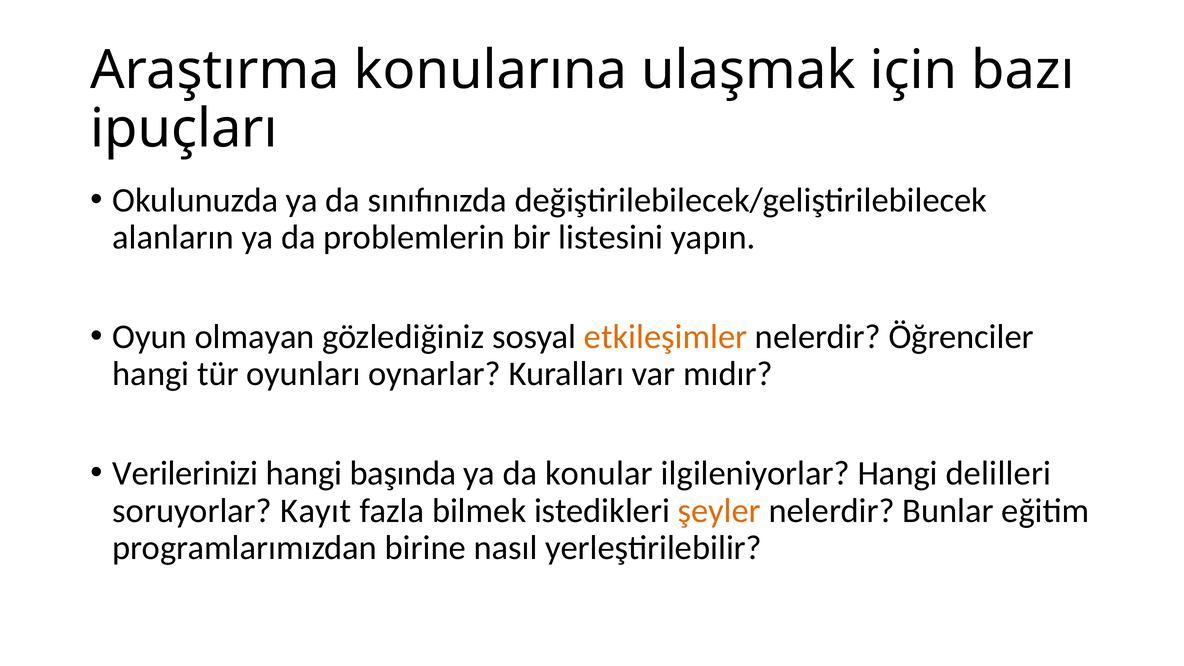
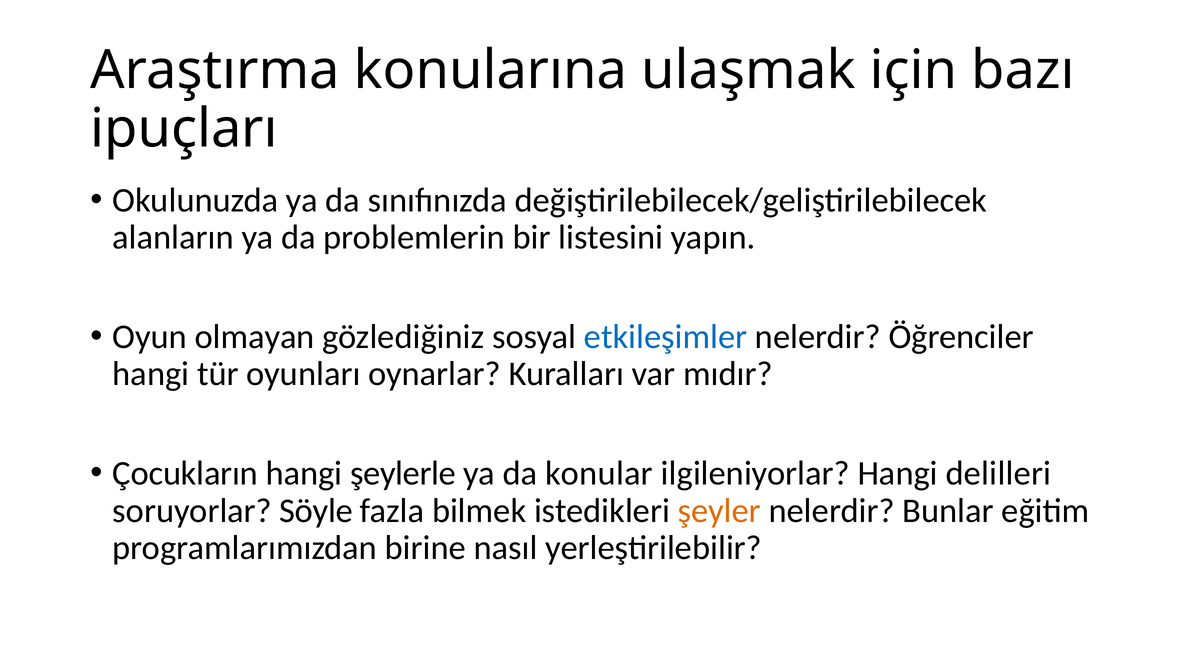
etkileşimler colour: orange -> blue (666, 337)
Verilerinizi: Verilerinizi -> Çocukların (185, 473)
başında: başında -> şeylerle (403, 473)
Kayıt: Kayıt -> Söyle (316, 511)
